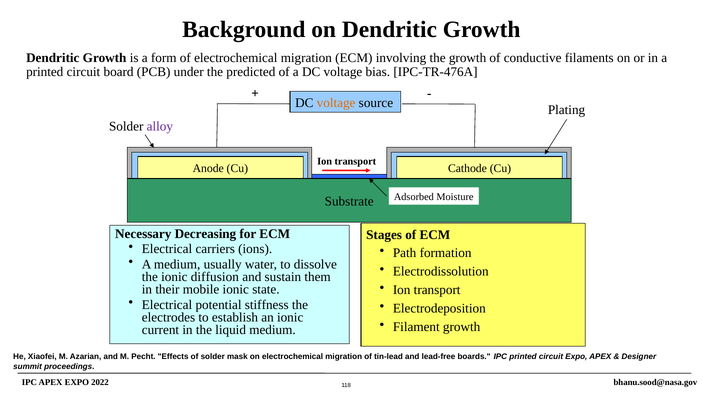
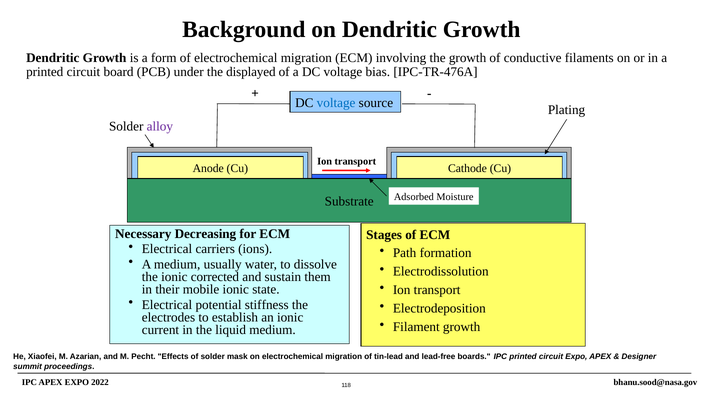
predicted: predicted -> displayed (251, 72)
voltage colour: orange -> blue (336, 103)
diffusion: diffusion -> corrected (215, 277)
